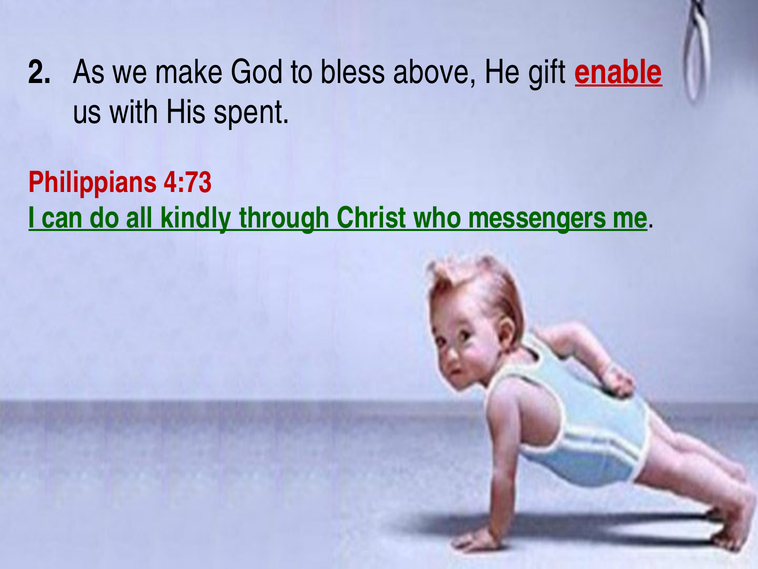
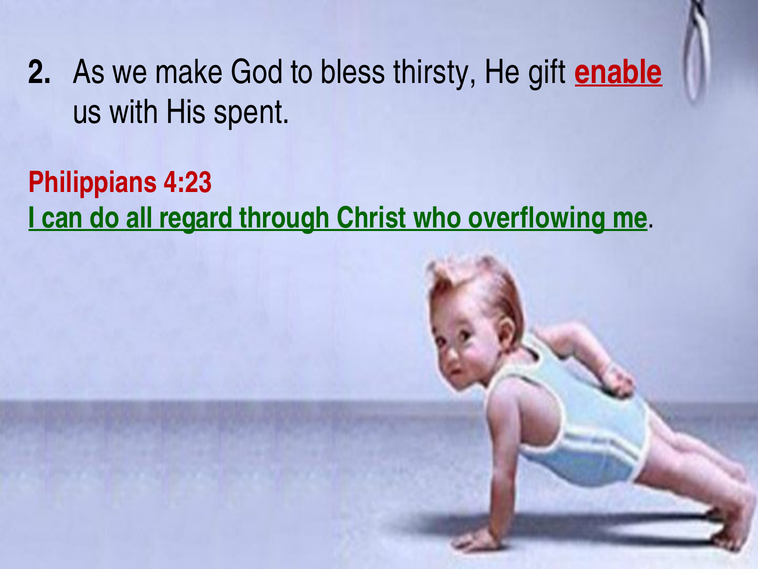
above: above -> thirsty (435, 72)
4:73: 4:73 -> 4:23 (188, 182)
kindly: kindly -> regard (196, 218)
messengers: messengers -> overflowing (537, 218)
